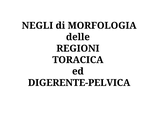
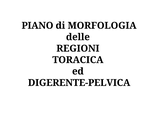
NEGLI: NEGLI -> PIANO (37, 26)
